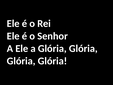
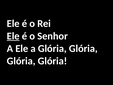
Ele underline: none -> present (13, 36)
